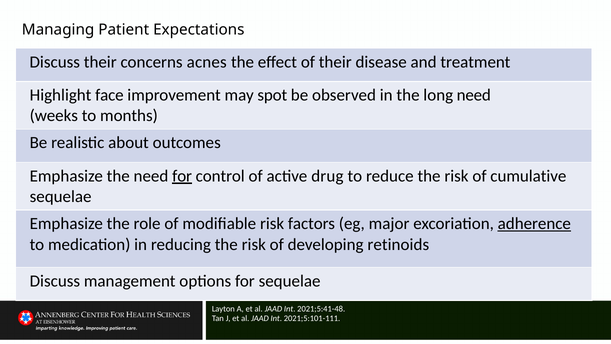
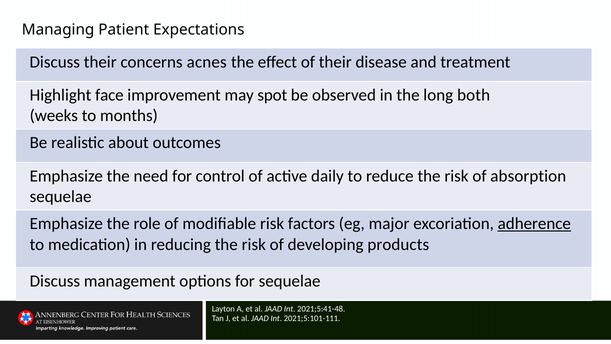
long need: need -> both (474, 95)
for underline: present -> none (182, 176)
drug: drug -> daily (327, 176)
cumulative: cumulative -> absorption (528, 176)
retinoids: retinoids -> products (398, 244)
